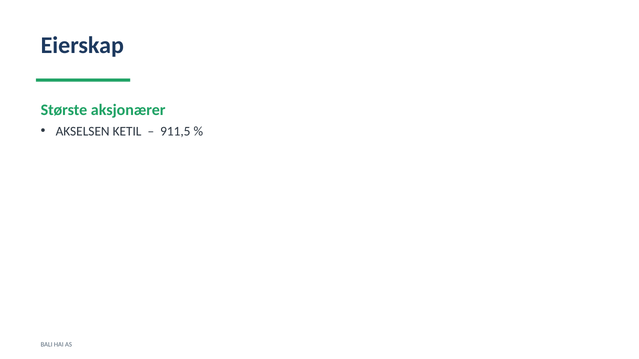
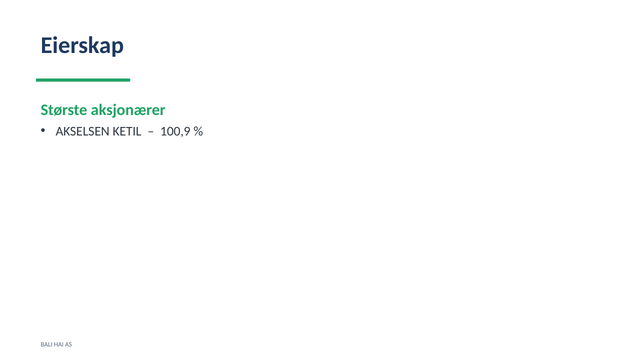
911,5: 911,5 -> 100,9 (175, 131)
